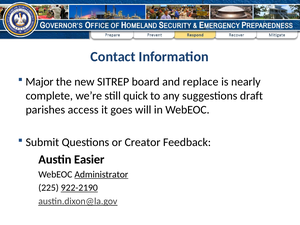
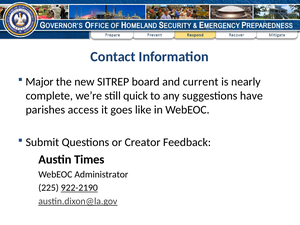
replace: replace -> current (201, 82)
draft: draft -> have (251, 96)
will: will -> like (143, 110)
Easier: Easier -> Times (89, 159)
Administrator underline: present -> none (101, 174)
